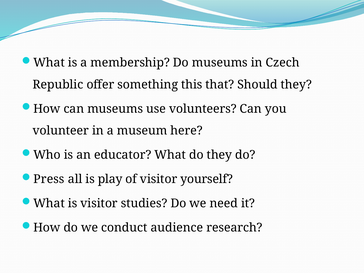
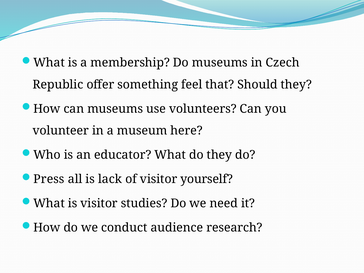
this: this -> feel (192, 85)
play: play -> lack (110, 179)
